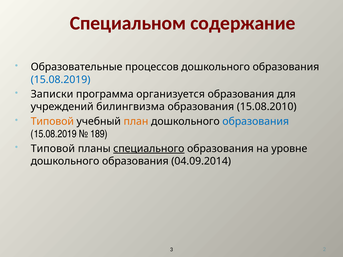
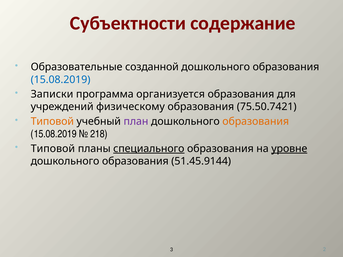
Специальном: Специальном -> Субъектности (128, 23)
процессов: процессов -> созданной (152, 67)
билингвизма: билингвизма -> физическому (131, 107)
15.08.2010: 15.08.2010 -> 75.50.7421 (267, 107)
план colour: orange -> purple (136, 122)
образования colour: blue -> orange (256, 122)
189: 189 -> 218 (99, 134)
уровне underline: none -> present (289, 149)
04.09.2014: 04.09.2014 -> 51.45.9144 (201, 161)
